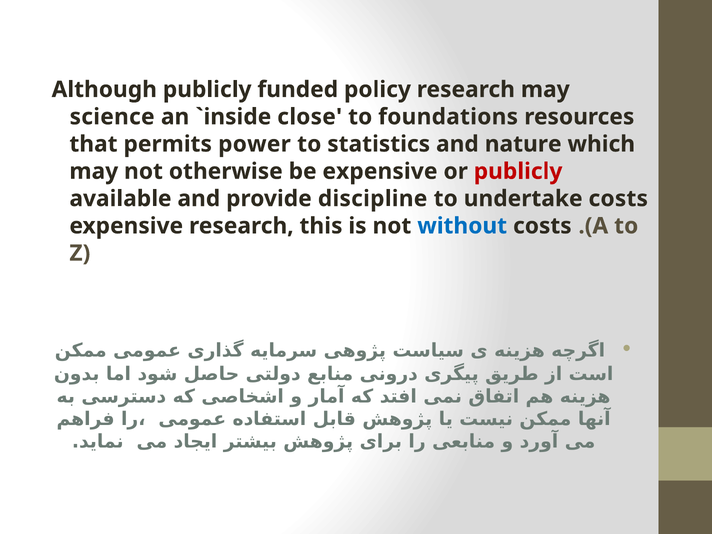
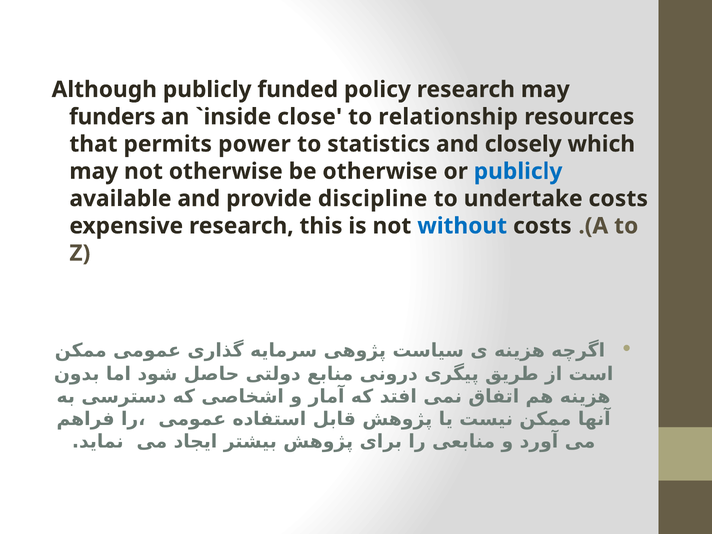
science: science -> funders (112, 117)
foundations: foundations -> relationship (448, 117)
nature: nature -> closely (523, 144)
be expensive: expensive -> otherwise (380, 171)
publicly colour: red -> blue (518, 171)
